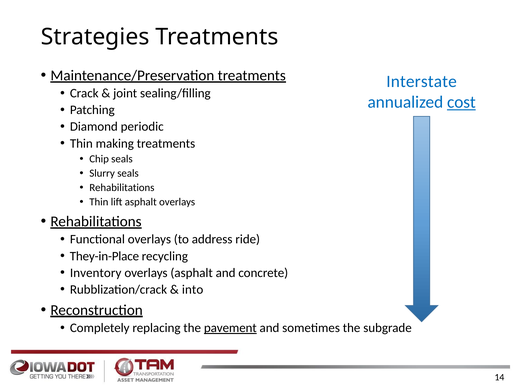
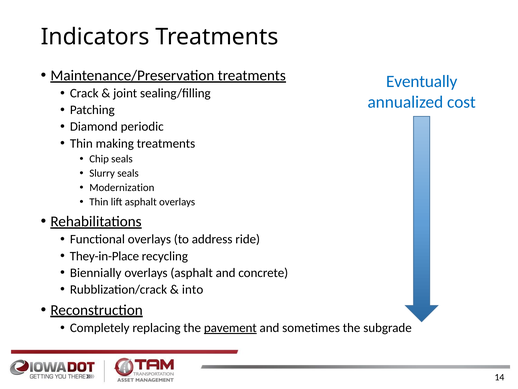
Strategies: Strategies -> Indicators (95, 37)
Interstate: Interstate -> Eventually (422, 81)
cost underline: present -> none (461, 102)
Rehabilitations: Rehabilitations -> Modernization (122, 187)
Inventory: Inventory -> Biennially (96, 272)
